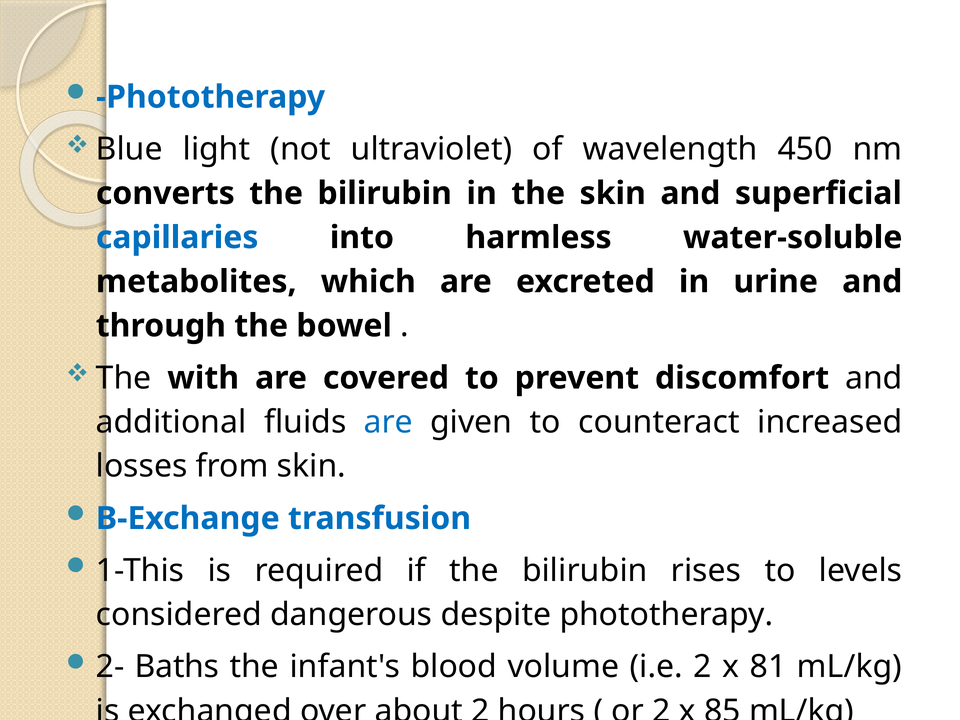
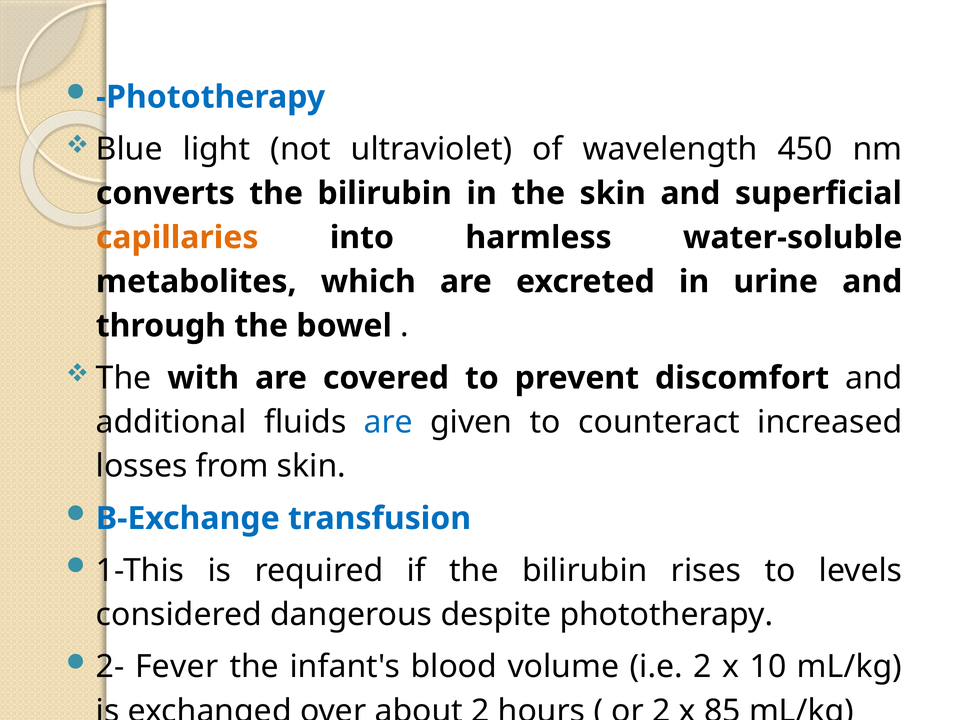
capillaries colour: blue -> orange (177, 238)
Baths: Baths -> Fever (177, 667)
81: 81 -> 10 (768, 667)
